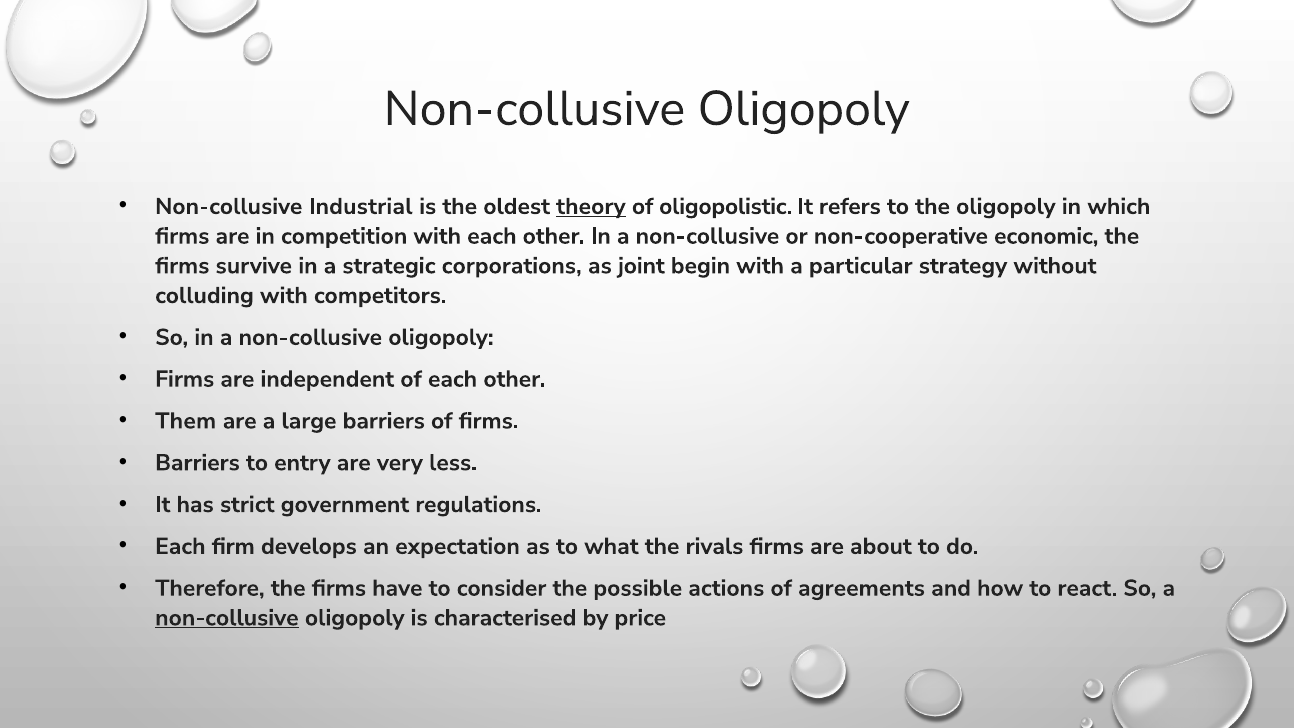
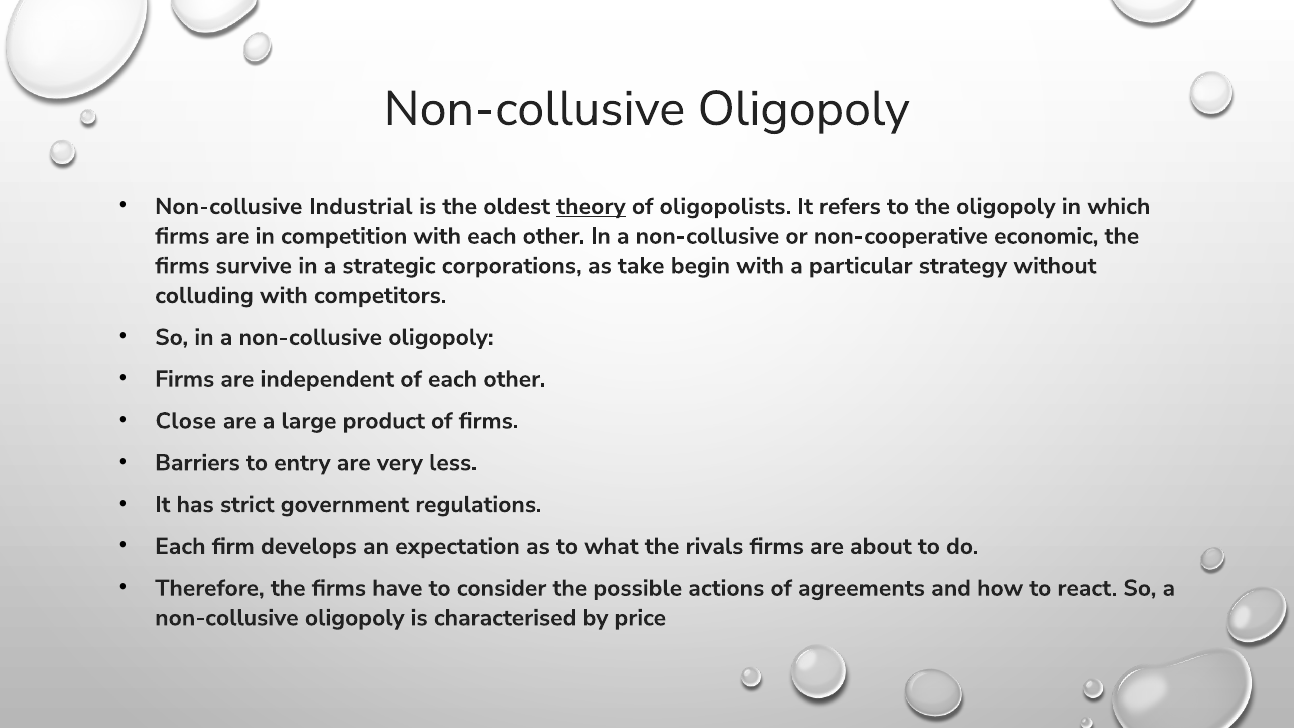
oligopolistic: oligopolistic -> oligopolists (725, 206)
joint: joint -> take (641, 266)
Them: Them -> Close (186, 421)
large barriers: barriers -> product (384, 421)
non-collusive underline: present -> none (227, 618)
